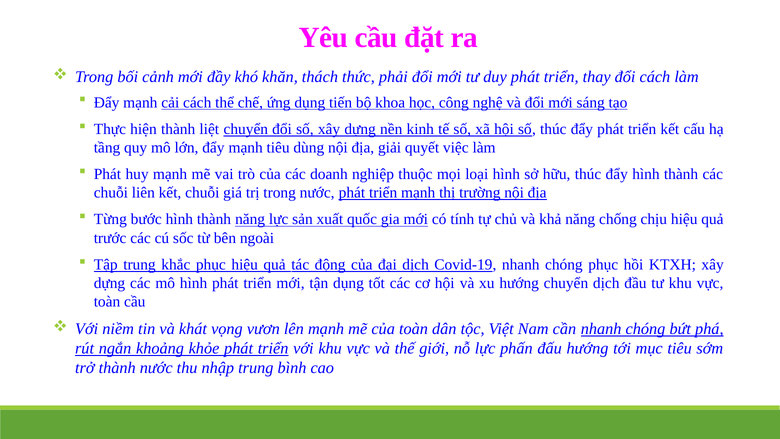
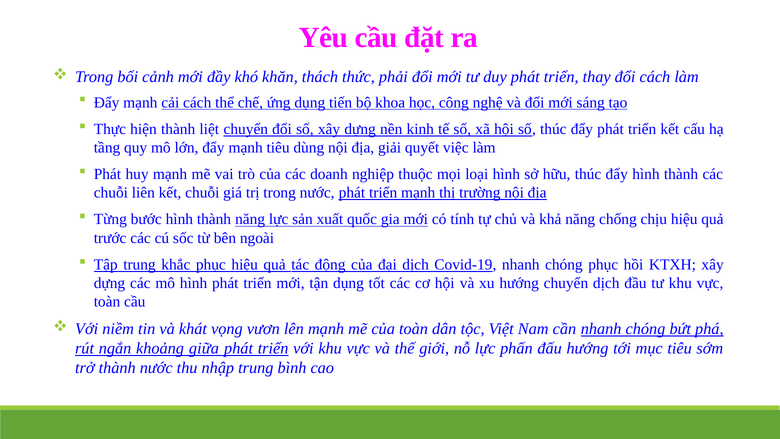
khỏe: khỏe -> giữa (204, 348)
